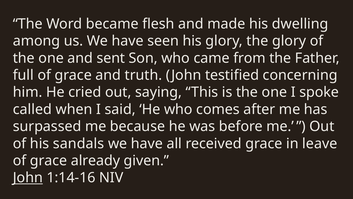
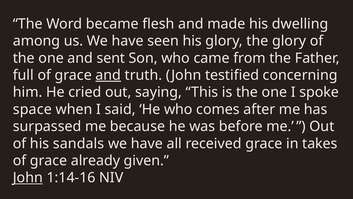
and underline: none -> present (108, 75)
called: called -> space (32, 109)
leave: leave -> takes (320, 143)
